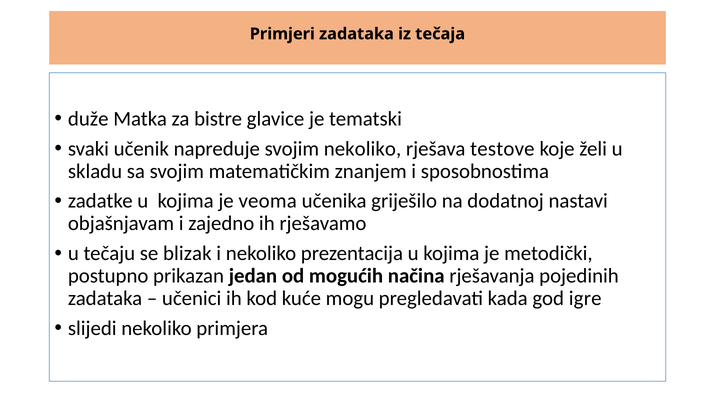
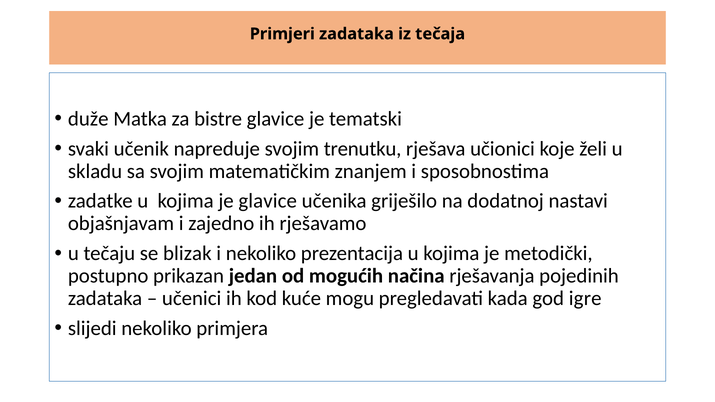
svojim nekoliko: nekoliko -> trenutku (363, 149)
testove: testove -> učionici (502, 149)
je veoma: veoma -> glavice (268, 201)
